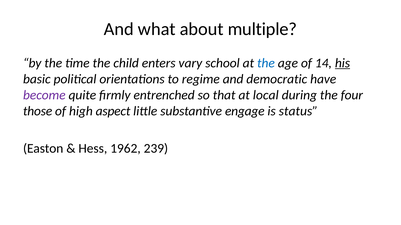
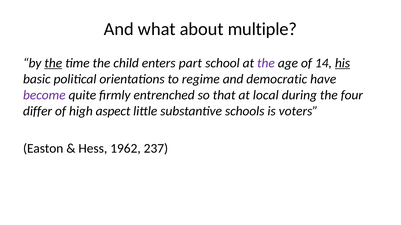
the underline: none -> present (53, 63)
vary: vary -> part (190, 63)
the colour: blue -> purple (266, 63)
those: those -> differ (38, 111)
engage: engage -> schools (245, 111)
status: status -> voters (298, 111)
239: 239 -> 237 (156, 149)
